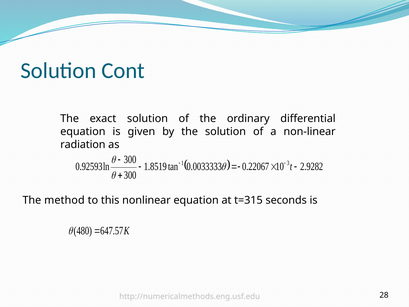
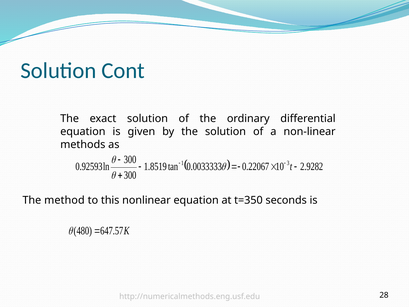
radiation: radiation -> methods (83, 145)
t=315: t=315 -> t=350 (248, 200)
